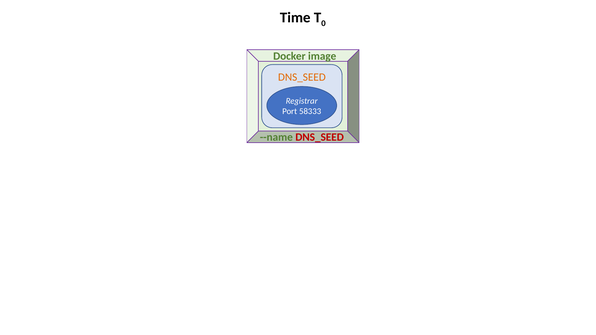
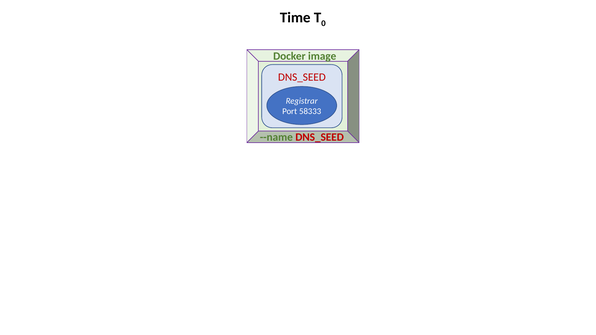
DNS_SEED colour: orange -> red (302, 77)
